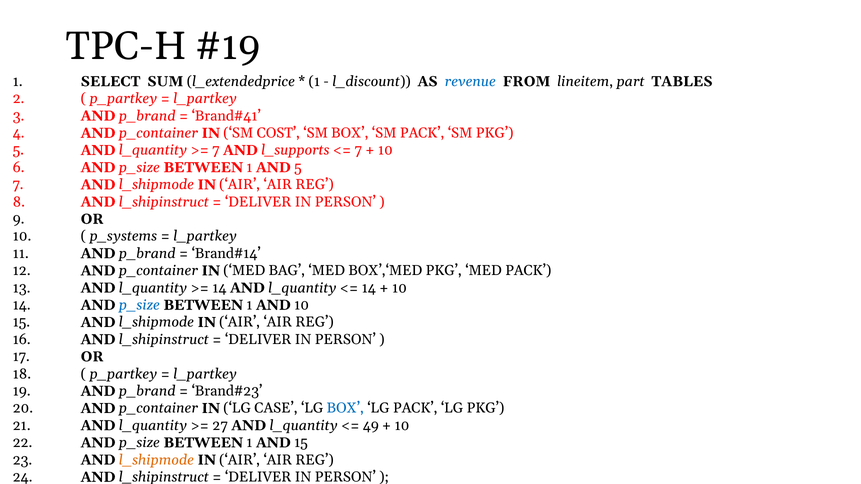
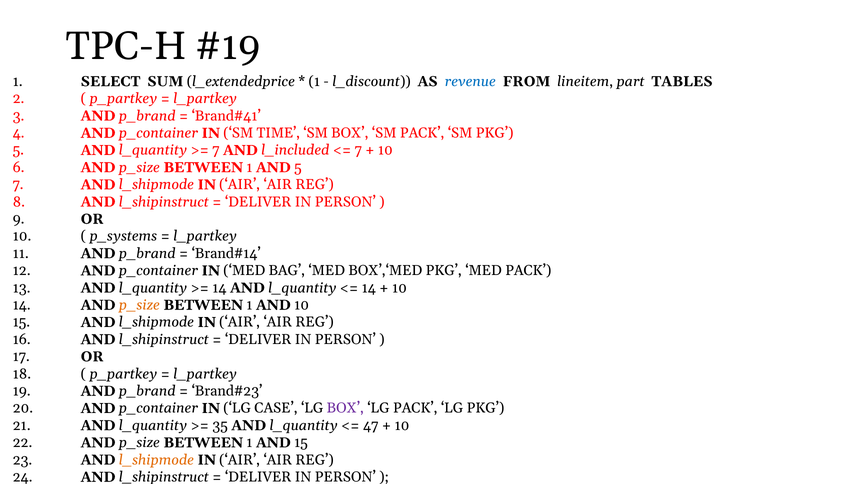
COST: COST -> TIME (278, 133)
l_supports: l_supports -> l_included (295, 150)
p_size colour: blue -> orange (139, 305)
BOX colour: blue -> purple (345, 408)
27: 27 -> 35 (220, 426)
49: 49 -> 47 (371, 426)
